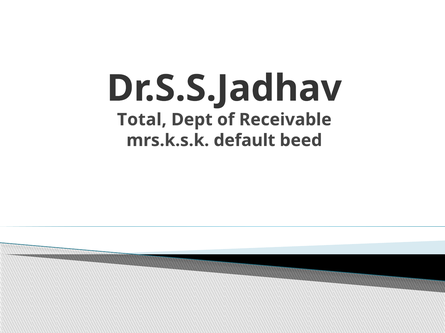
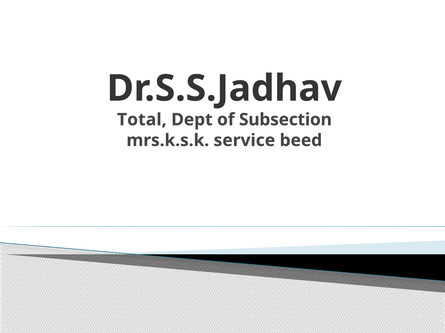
Receivable: Receivable -> Subsection (285, 120)
default: default -> service (244, 141)
